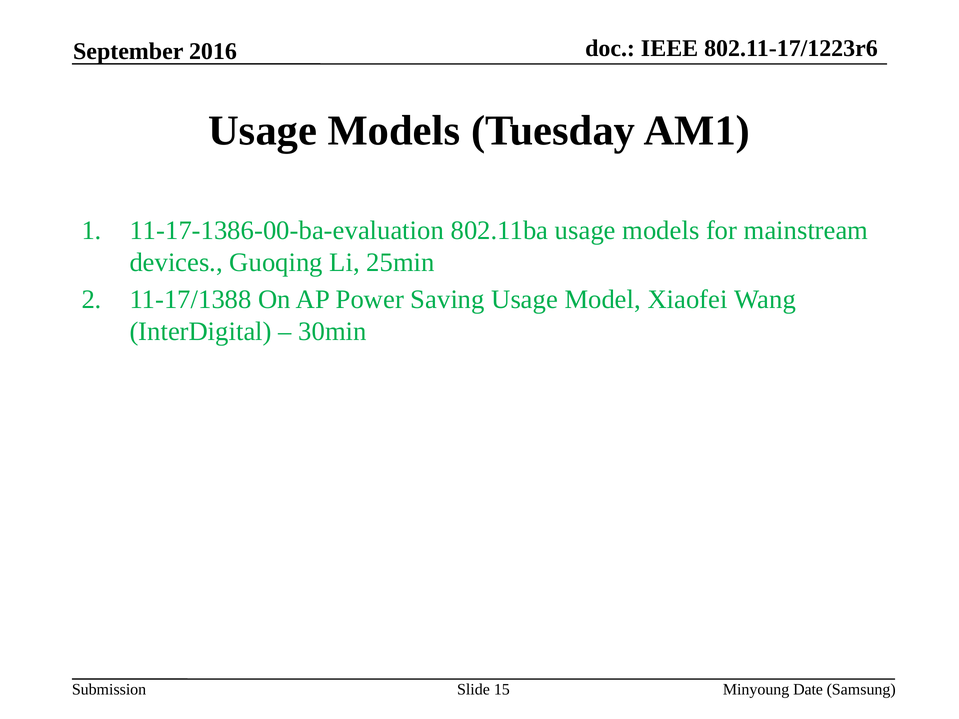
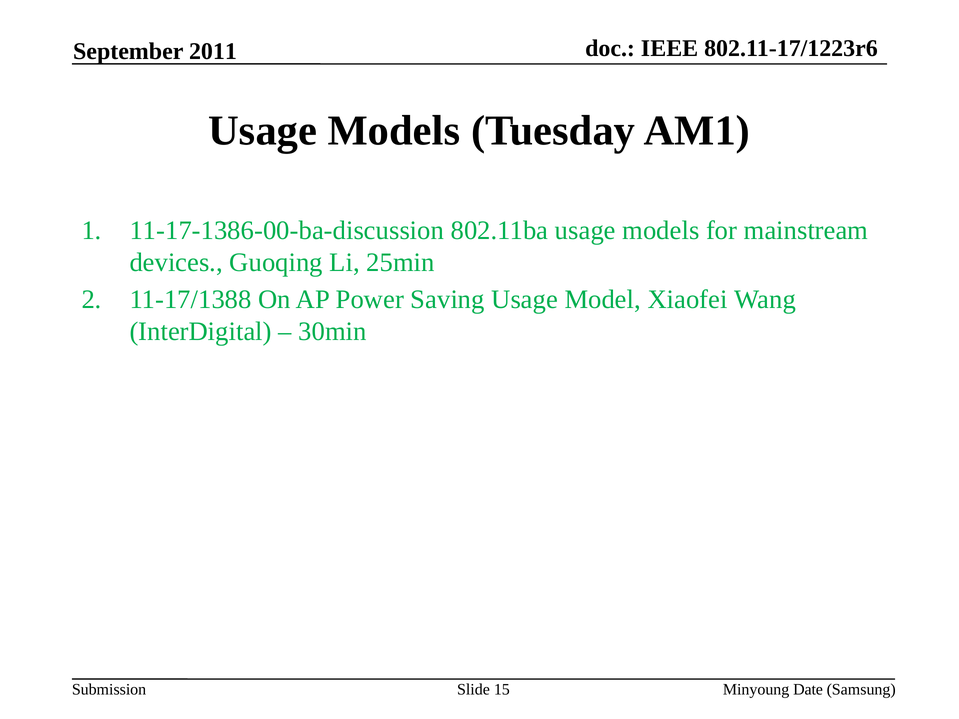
2016: 2016 -> 2011 (213, 51)
11-17-1386-00-ba-evaluation: 11-17-1386-00-ba-evaluation -> 11-17-1386-00-ba-discussion (287, 230)
